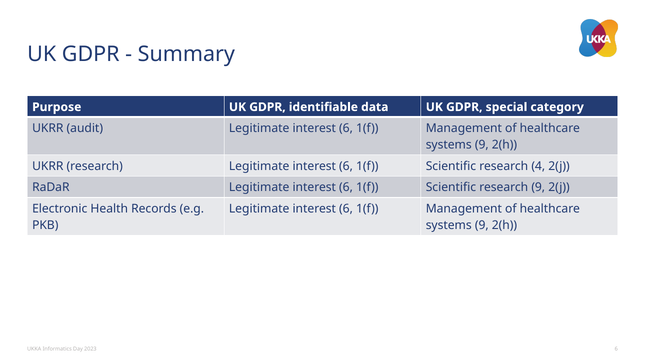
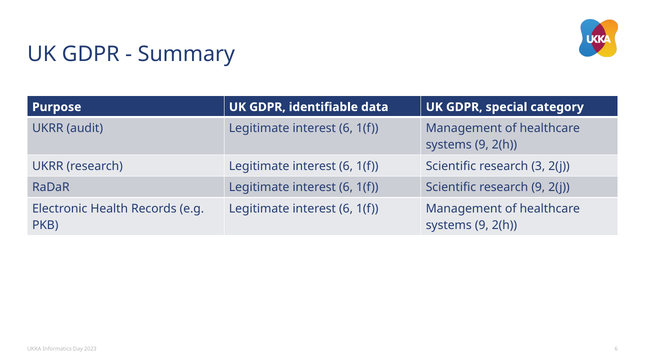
4: 4 -> 3 (538, 166)
